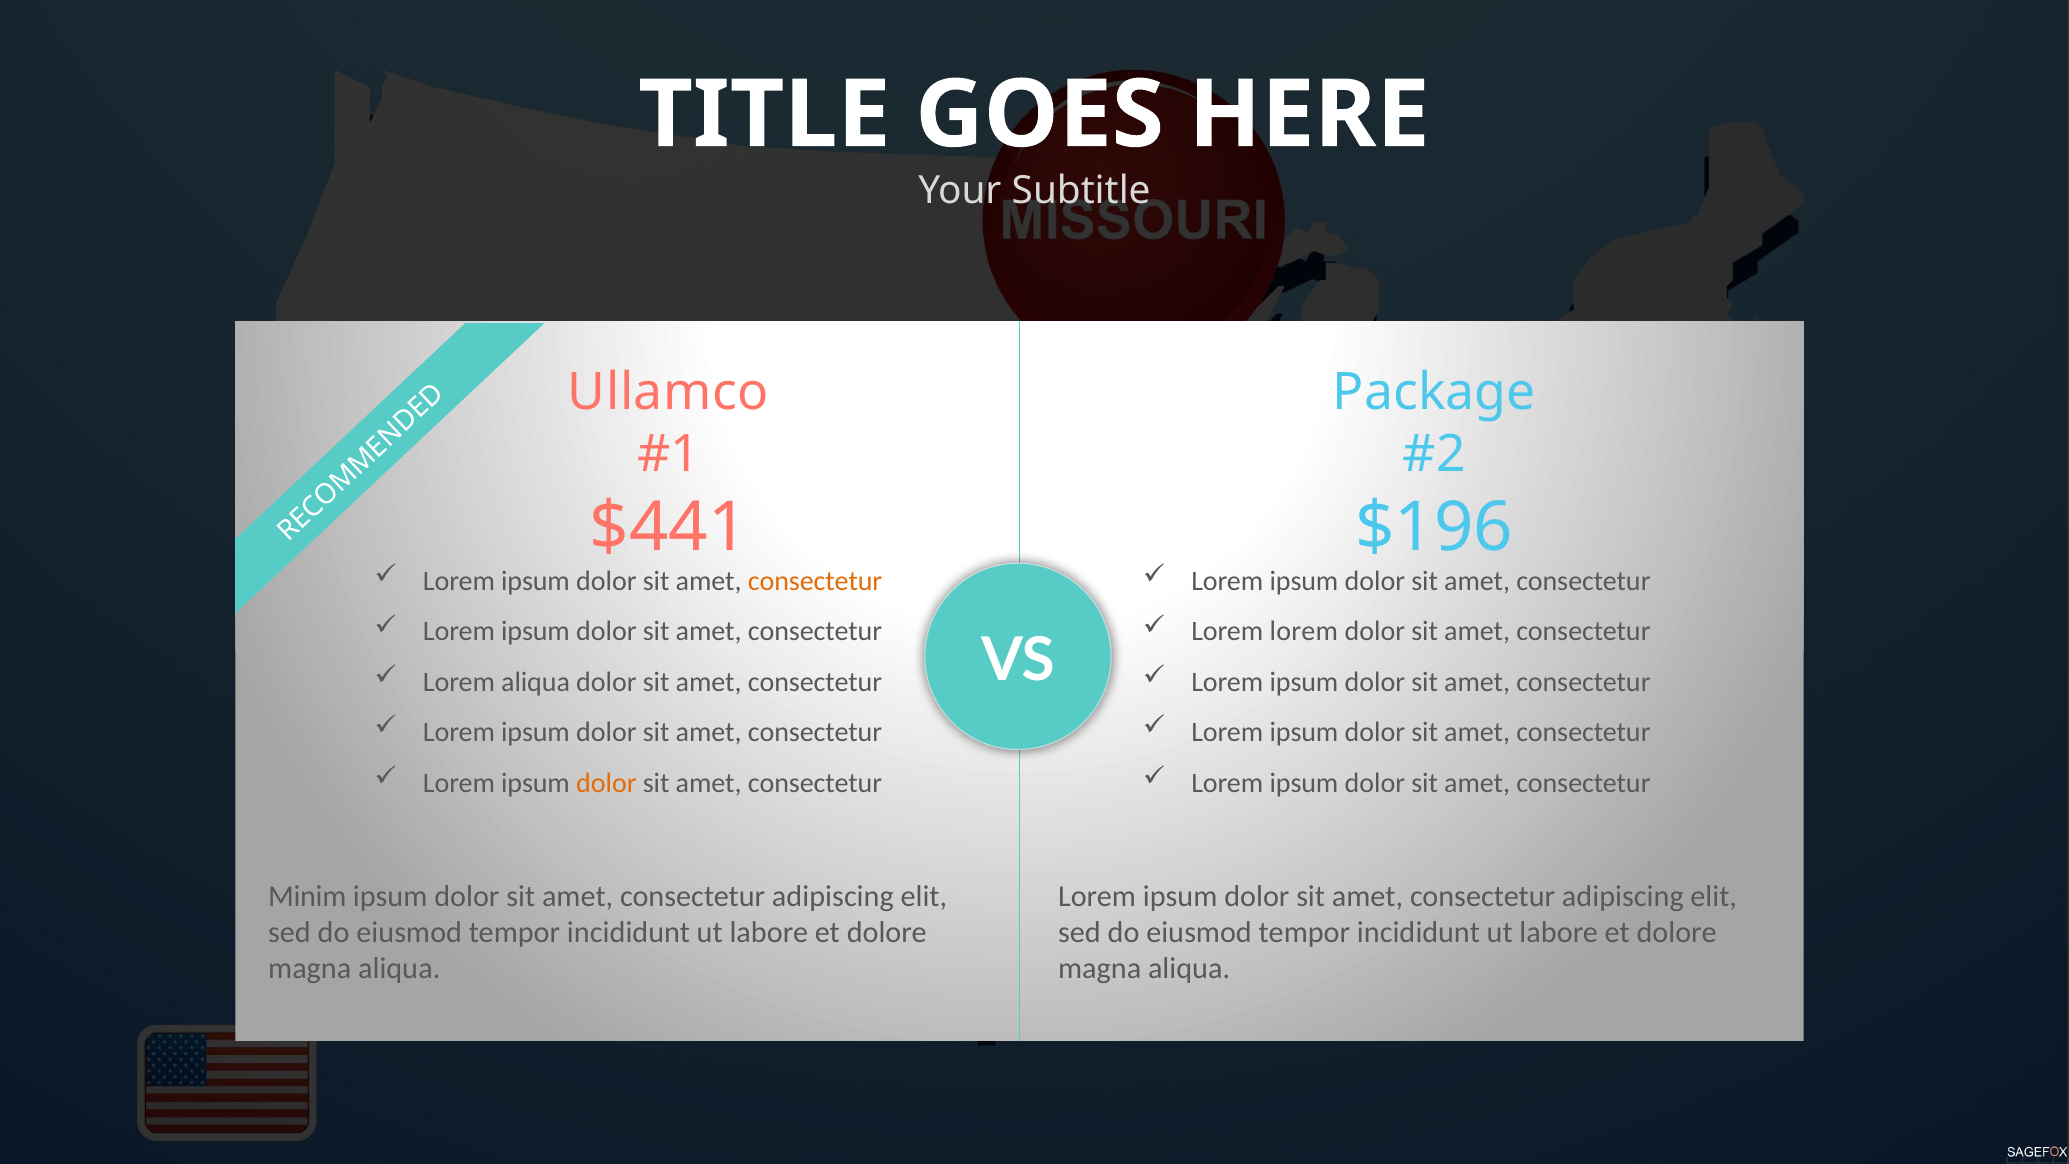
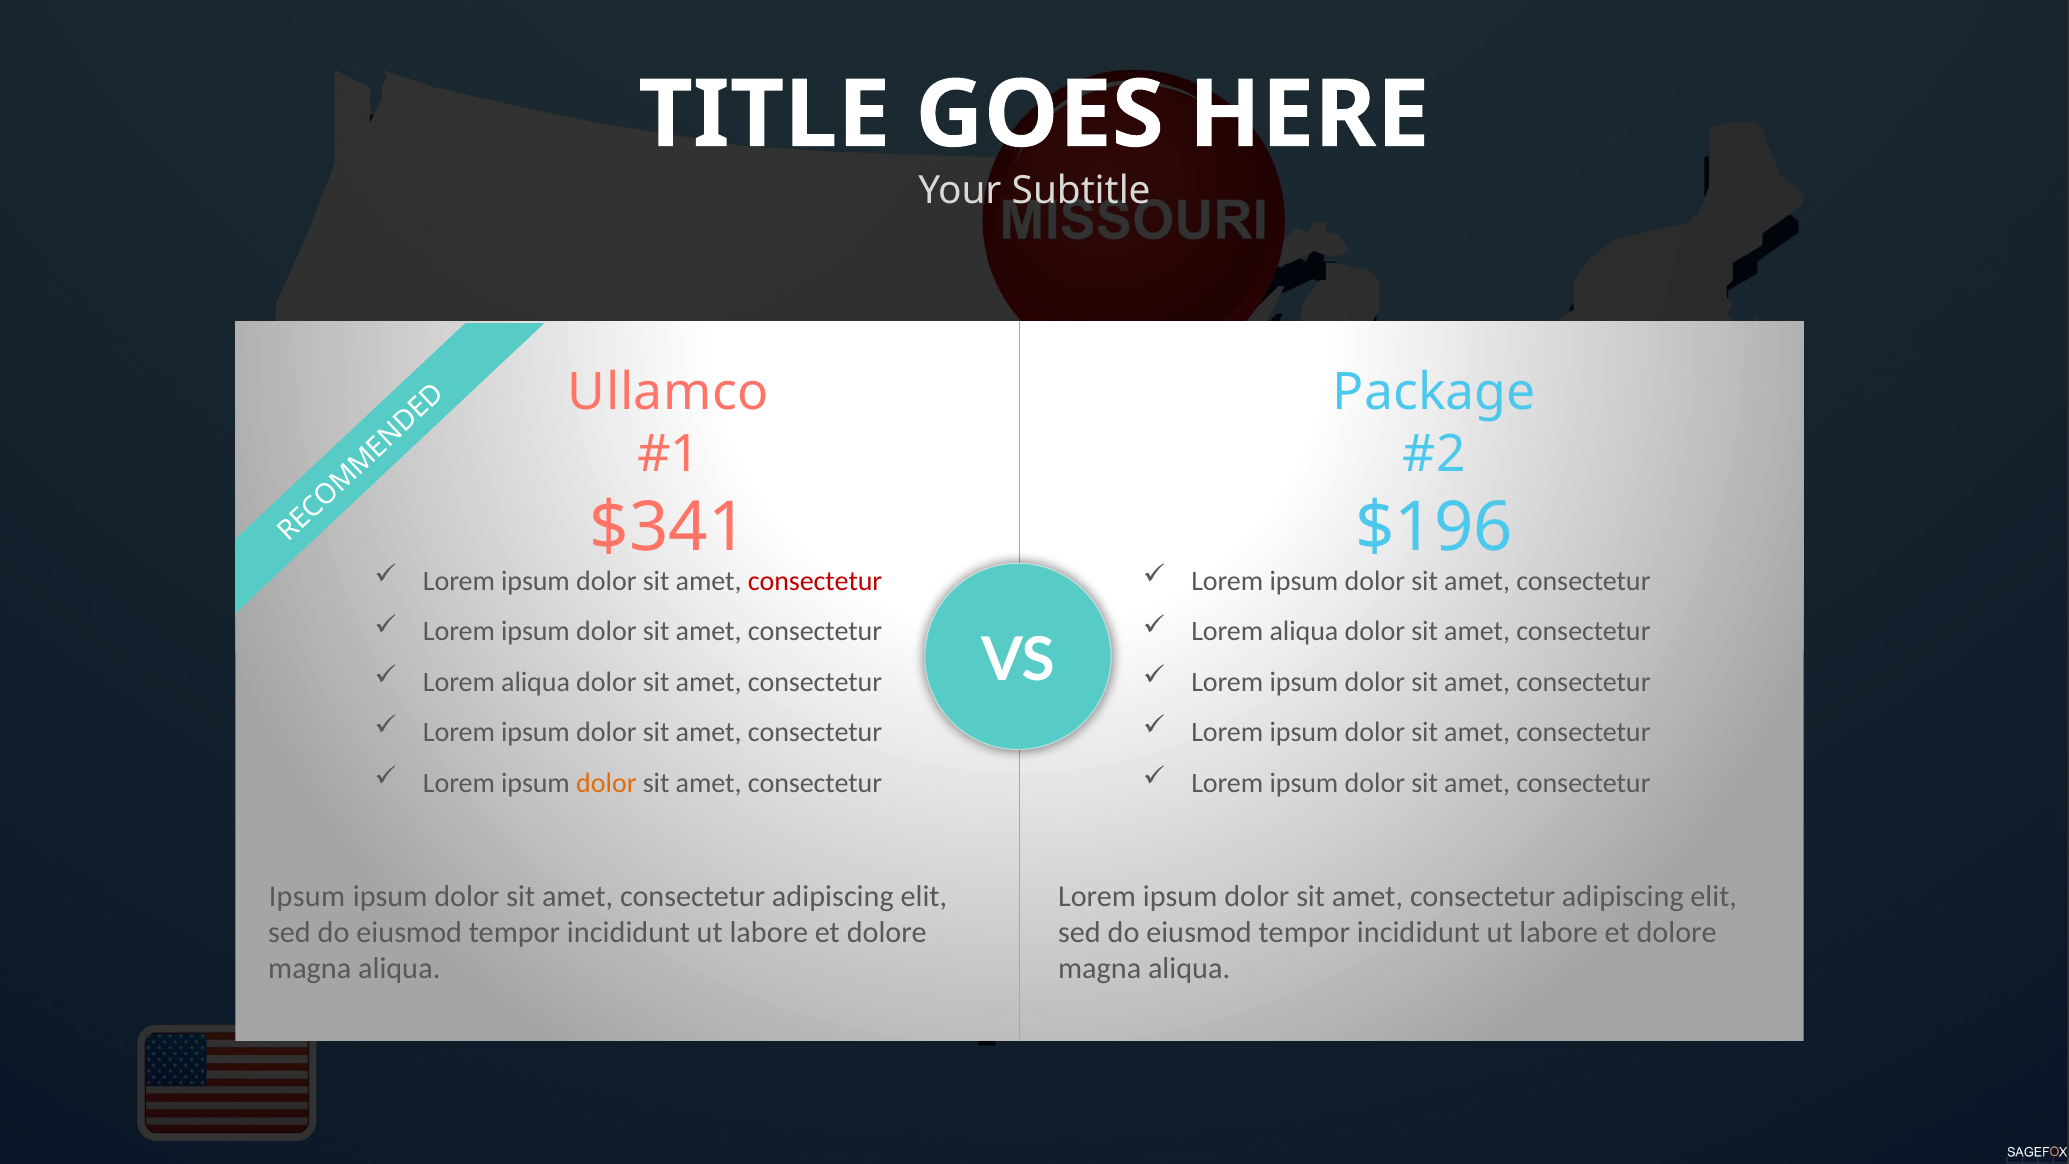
$441: $441 -> $341 (669, 528)
consectetur colour: orange -> red (815, 581)
lorem: lorem -> aliqua (1304, 631)
Minim: Minim -> Ipsum (307, 896)
